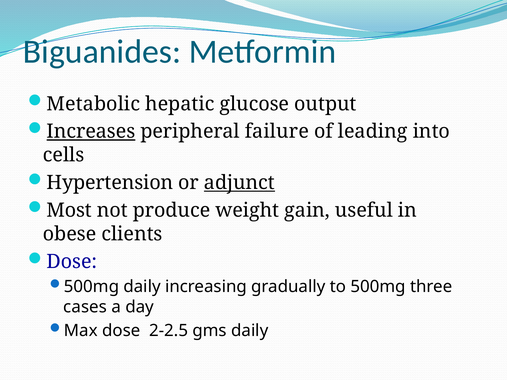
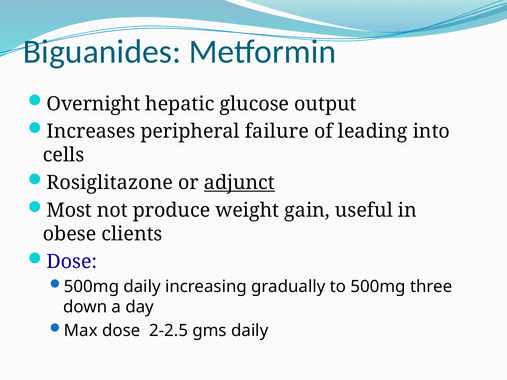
Metabolic: Metabolic -> Overnight (93, 104)
Increases underline: present -> none (91, 132)
Hypertension: Hypertension -> Rosiglitazone (110, 183)
cases: cases -> down (85, 307)
